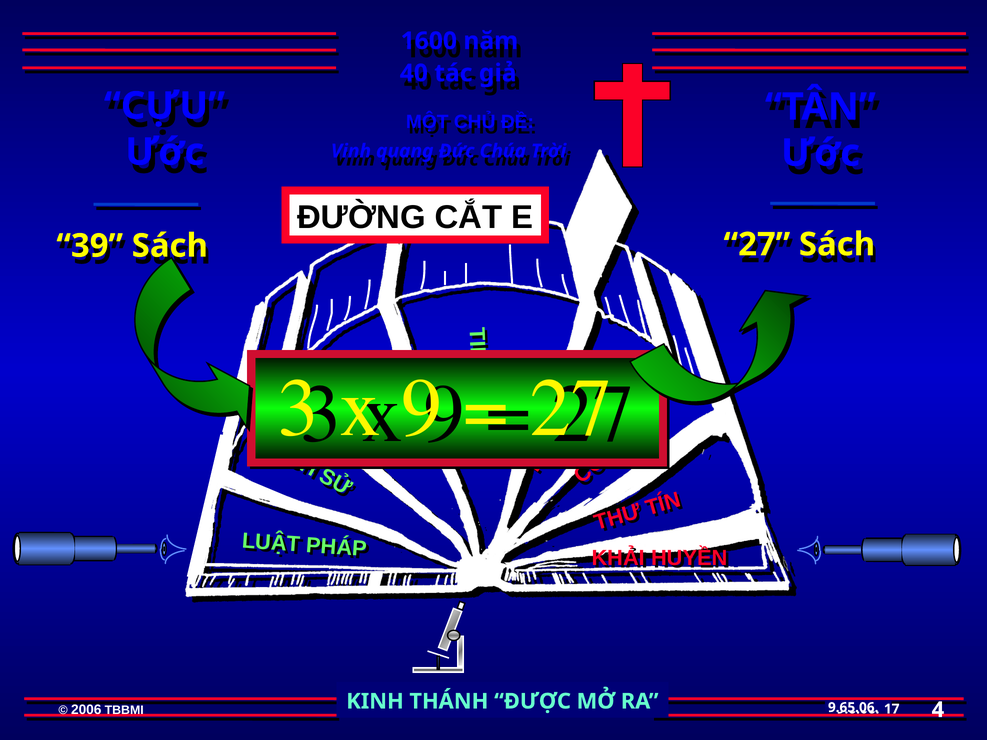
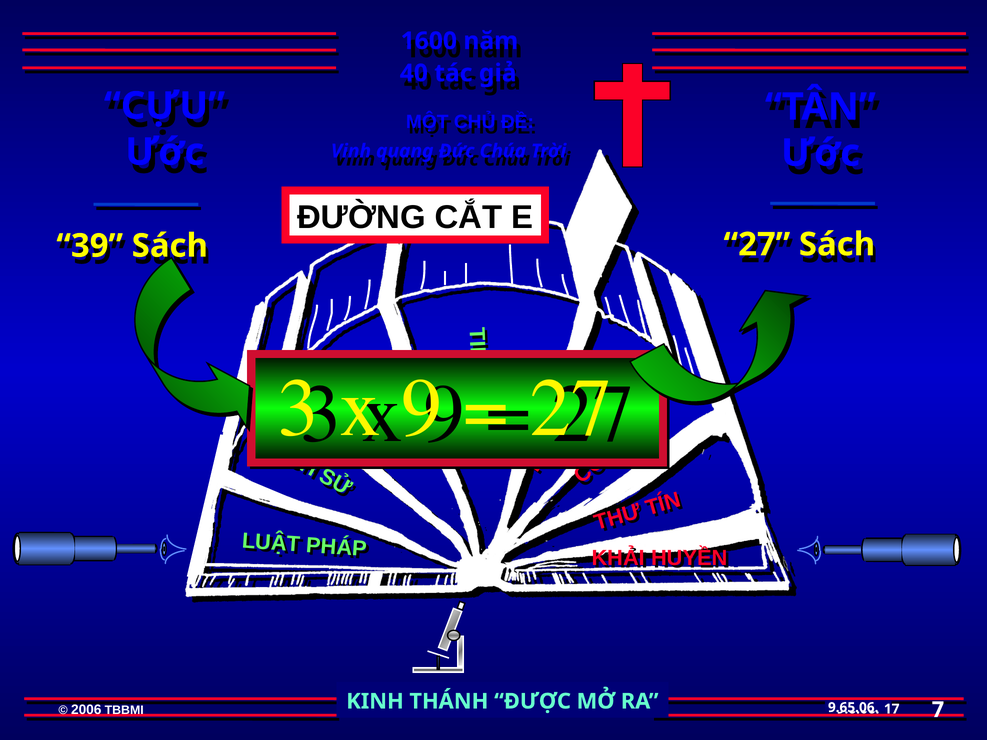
4: 4 -> 7 (938, 710)
